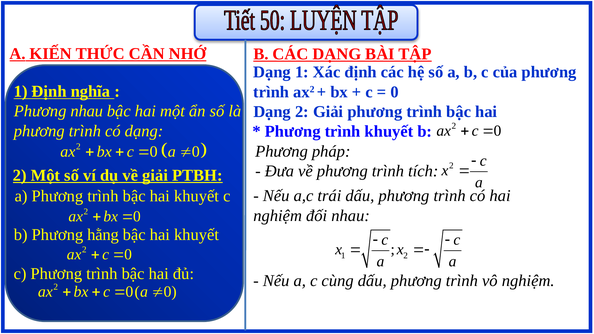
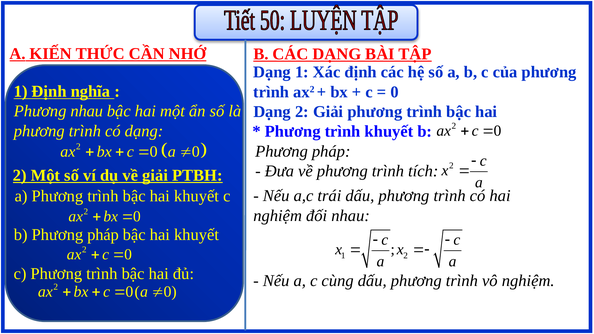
b Phương hằng: hằng -> pháp (103, 235)
